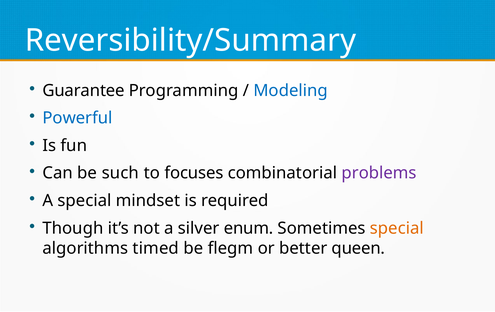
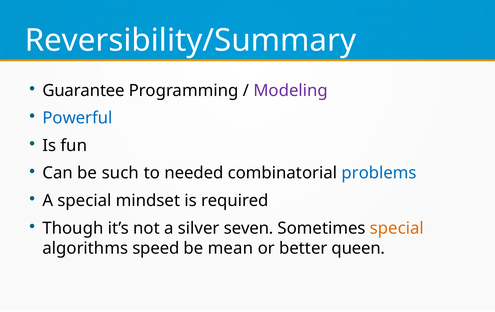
Modeling colour: blue -> purple (291, 90)
focuses: focuses -> needed (194, 173)
problems colour: purple -> blue (379, 173)
enum: enum -> seven (249, 228)
timed: timed -> speed (156, 248)
flegm: flegm -> mean (230, 248)
